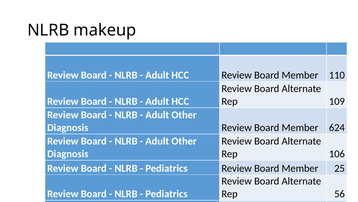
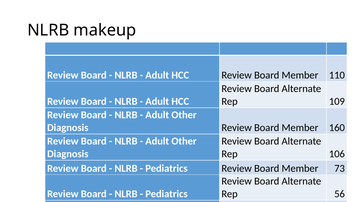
624: 624 -> 160 (337, 127)
25: 25 -> 73 (340, 168)
